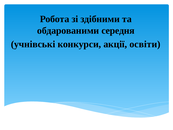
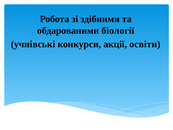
середня: середня -> біології (118, 31)
